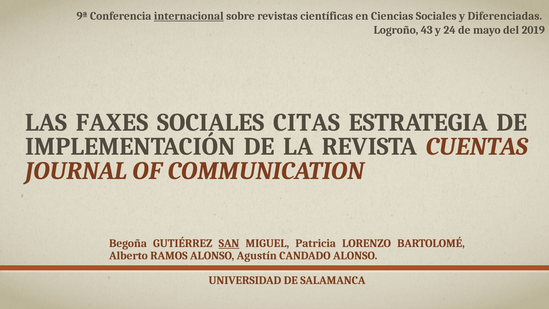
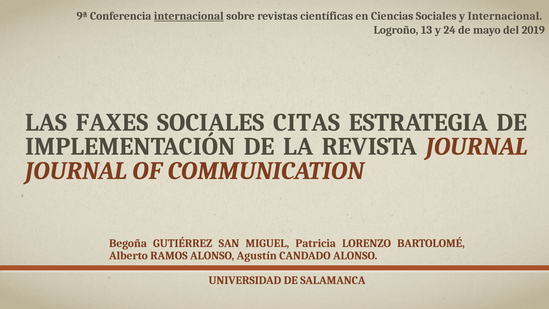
y Diferenciadas: Diferenciadas -> Internacional (505, 16)
43: 43 -> 13 (427, 30)
REVISTA CUENTAS: CUENTAS -> JOURNAL (477, 147)
SAN underline: present -> none (229, 243)
